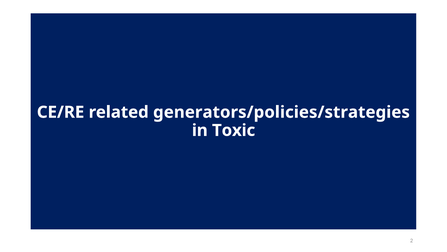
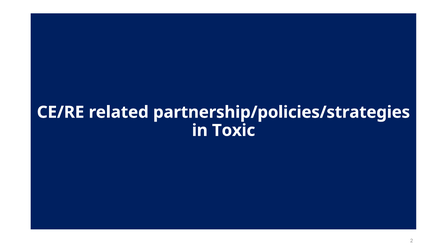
generators/policies/strategies: generators/policies/strategies -> partnership/policies/strategies (282, 112)
